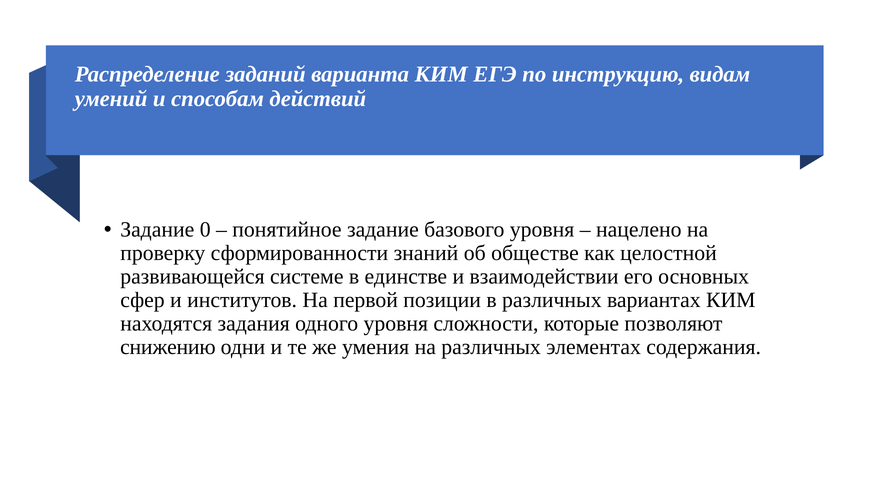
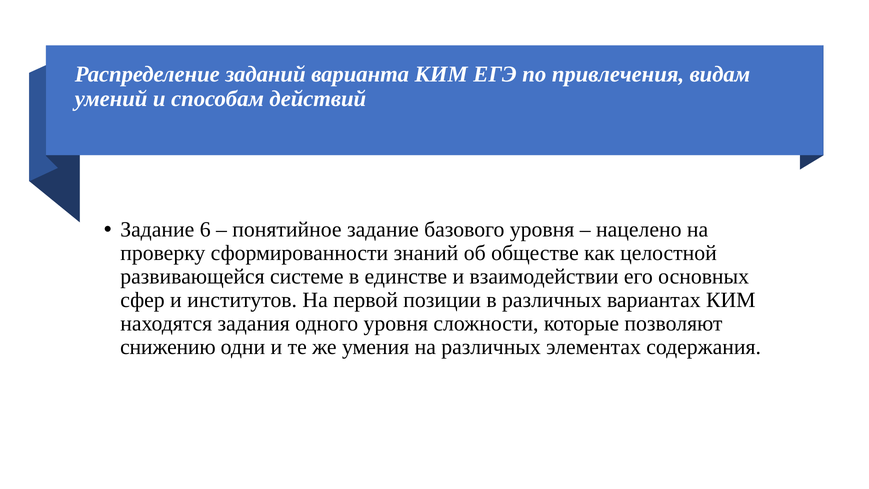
инструкцию: инструкцию -> привлечения (618, 74)
0: 0 -> 6 (205, 230)
